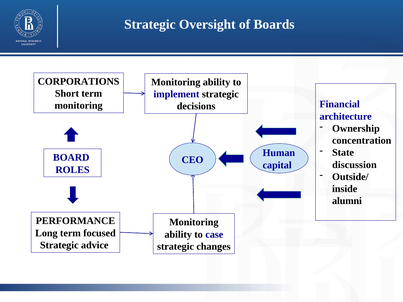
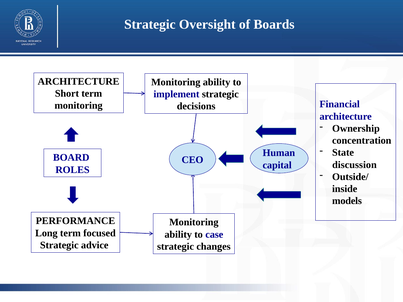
CORPORATIONS: CORPORATIONS -> ARCHITECTURE (79, 82)
alumni: alumni -> models (347, 201)
